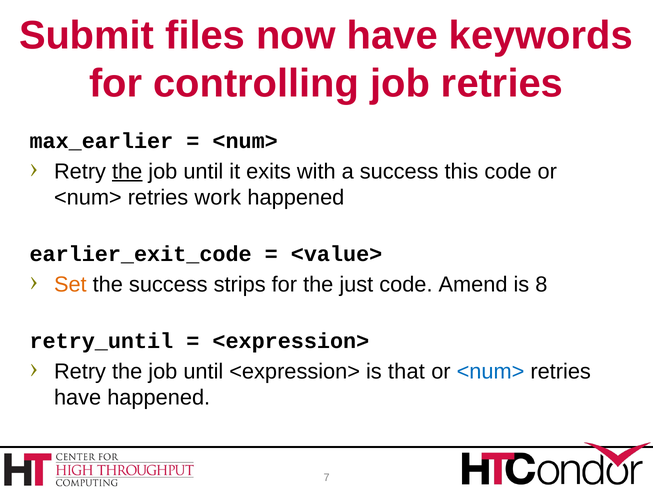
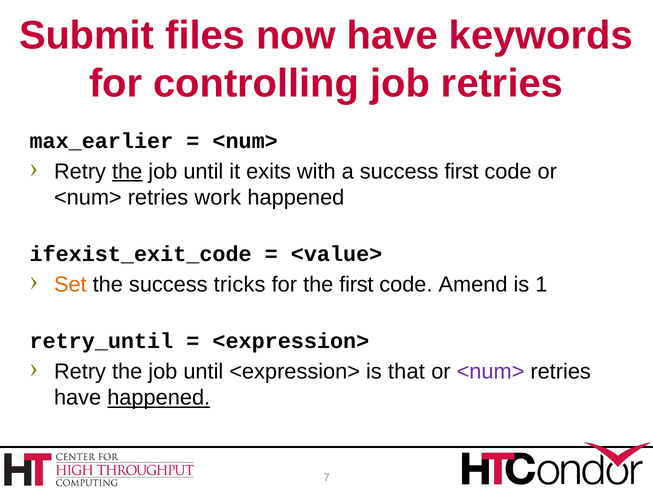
success this: this -> first (462, 171)
earlier_exit_code: earlier_exit_code -> ifexist_exit_code (141, 254)
strips: strips -> tricks (240, 284)
the just: just -> first (356, 284)
8: 8 -> 1 (541, 284)
<num> colour: blue -> purple (491, 371)
happened underline: none -> present (159, 398)
